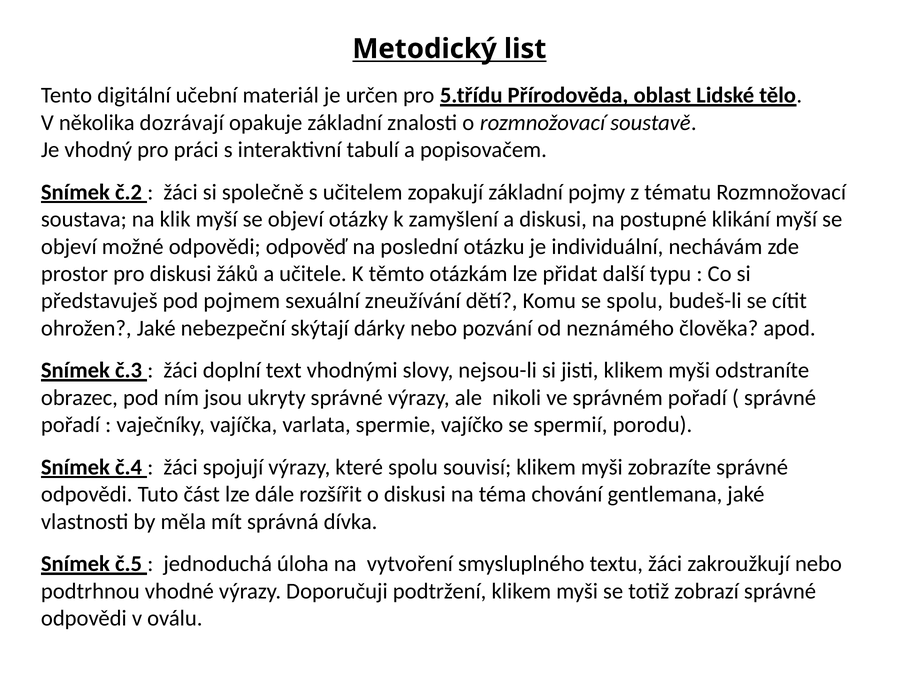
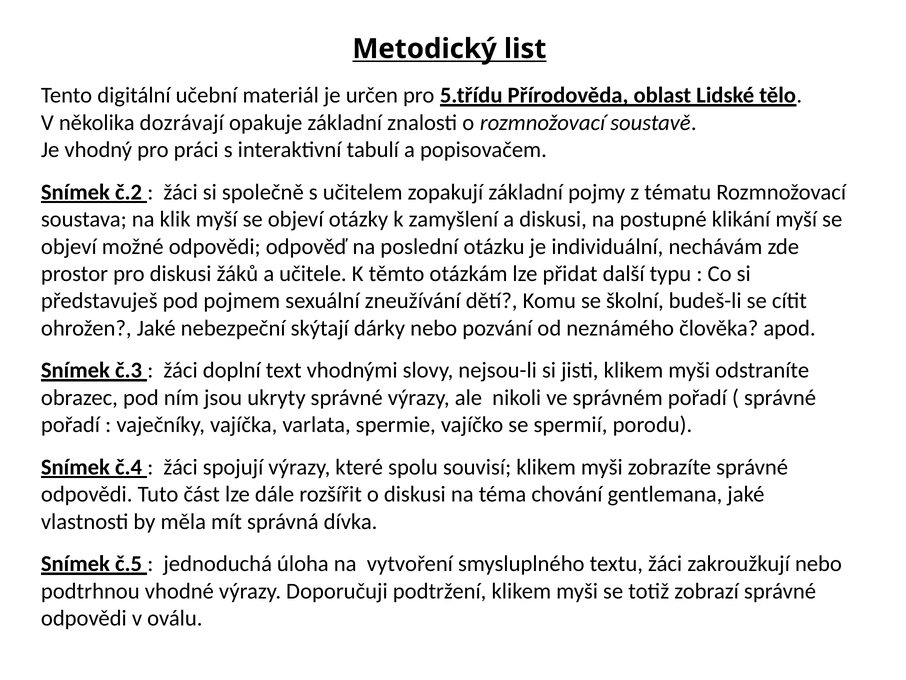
se spolu: spolu -> školní (635, 301)
